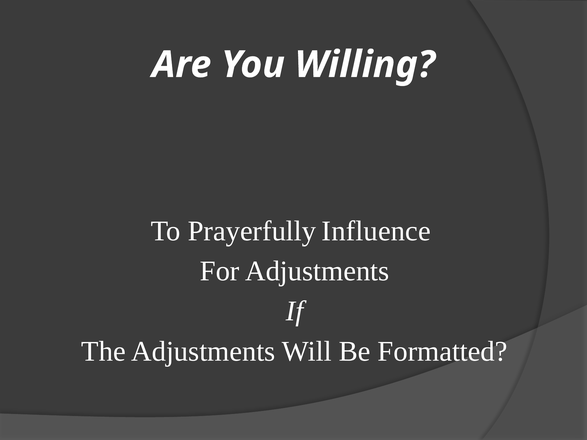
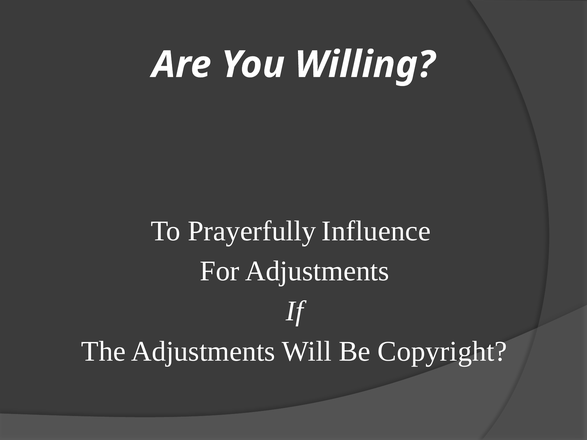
Formatted: Formatted -> Copyright (442, 351)
